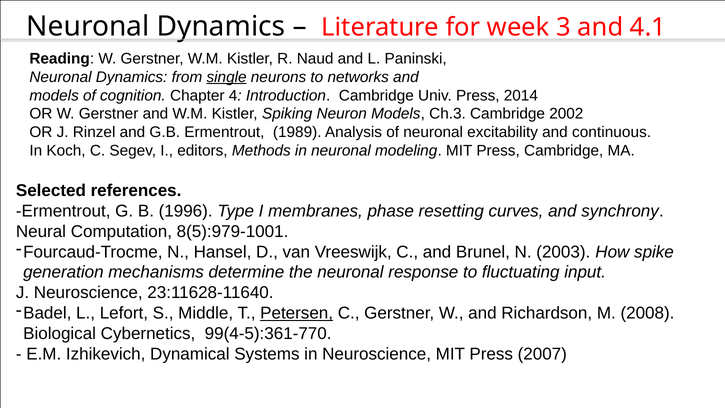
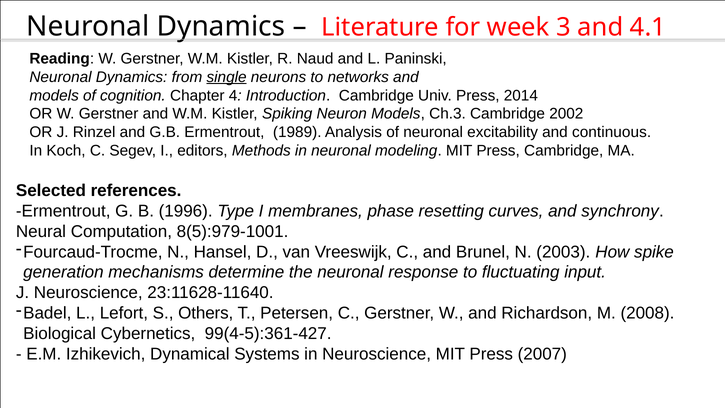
Middle: Middle -> Others (206, 313)
Petersen underline: present -> none (297, 313)
99(4-5):361-770: 99(4-5):361-770 -> 99(4-5):361-427 (268, 334)
